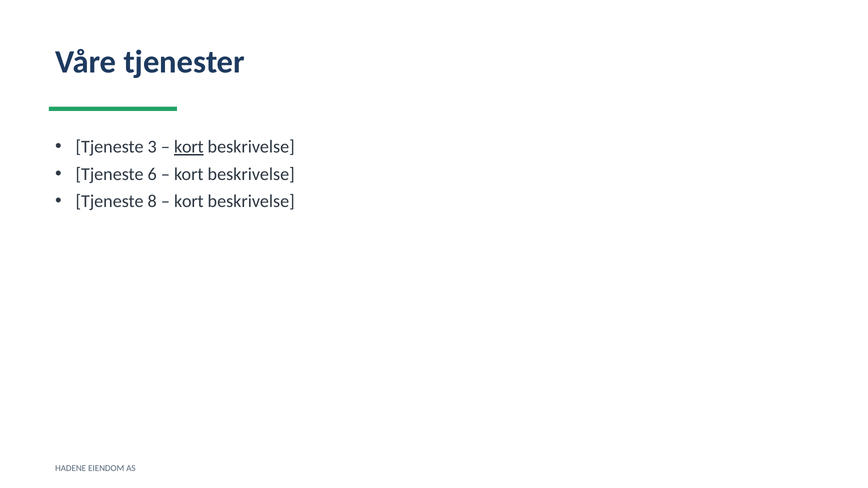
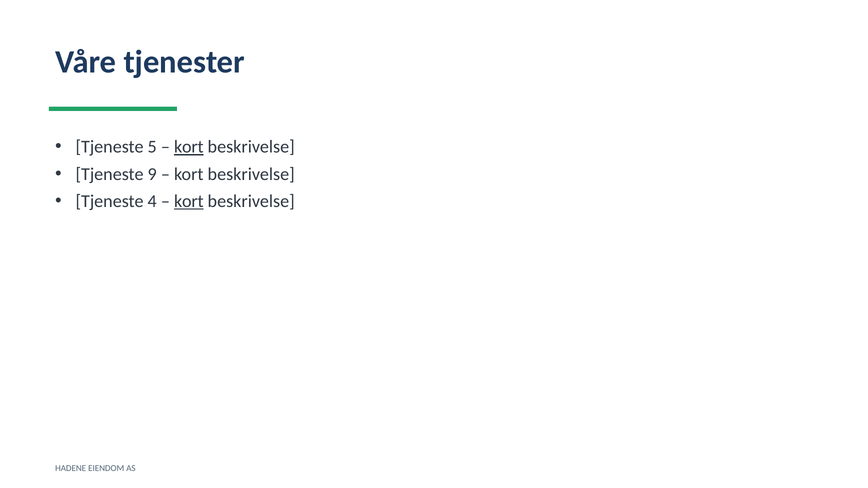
3: 3 -> 5 (152, 147)
6: 6 -> 9 (152, 174)
8: 8 -> 4 (152, 201)
kort underline: none -> present (189, 201)
